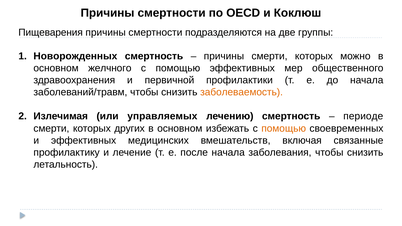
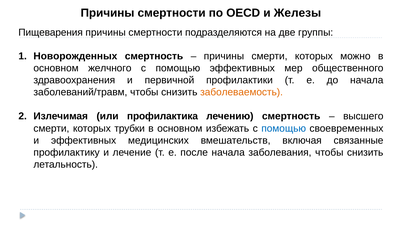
Коклюш: Коклюш -> Железы (297, 13)
управляемых: управляемых -> профилактика (162, 116)
периоде: периоде -> высшего (363, 116)
других: других -> трубки (130, 128)
помощью colour: orange -> blue (284, 128)
